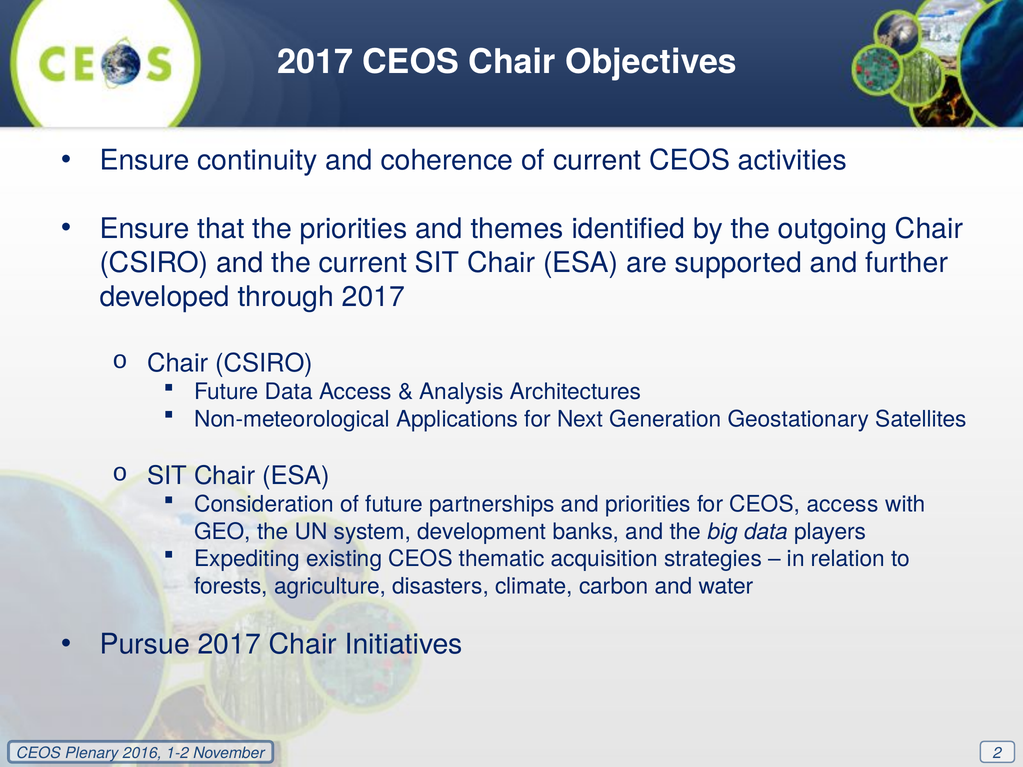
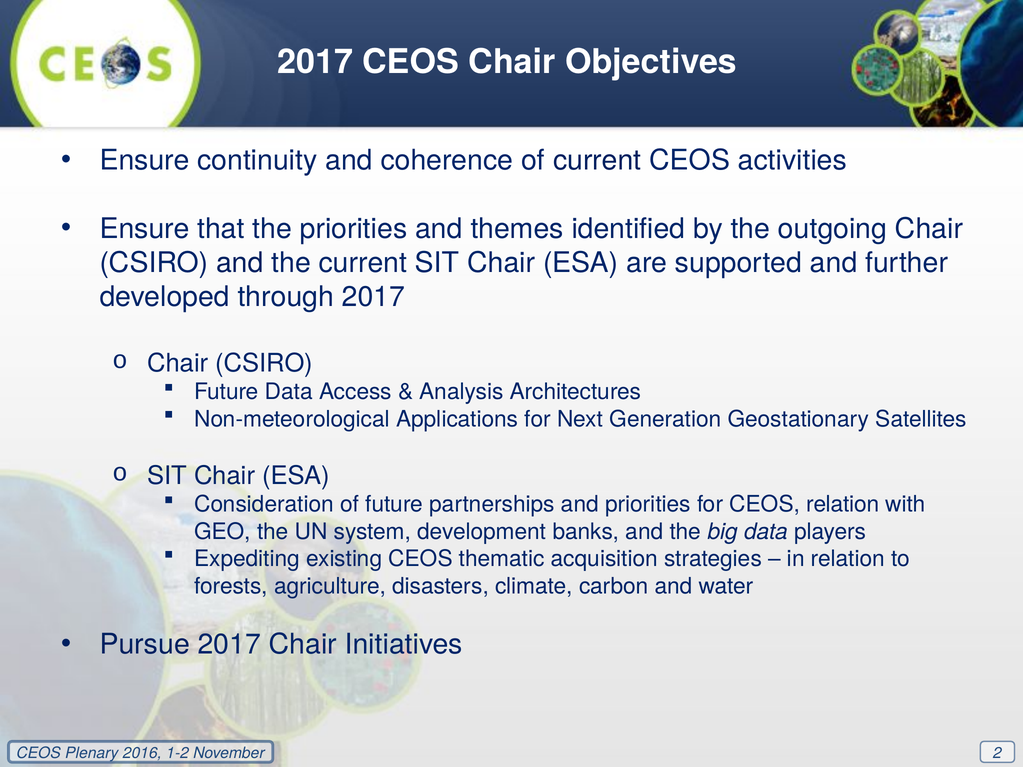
CEOS access: access -> relation (843, 505)
